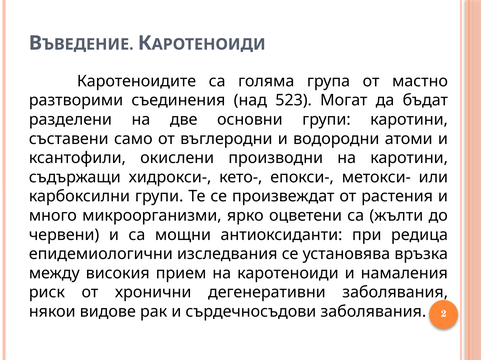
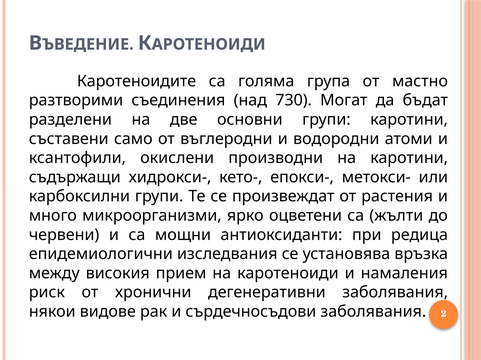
523: 523 -> 730 (294, 101)
